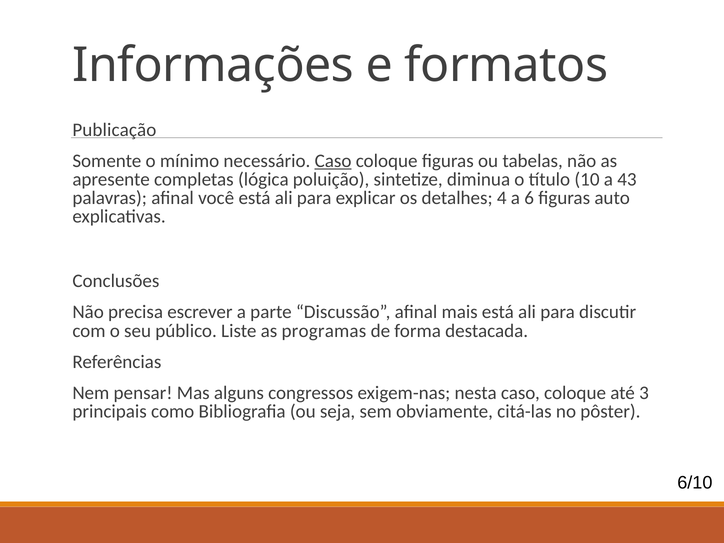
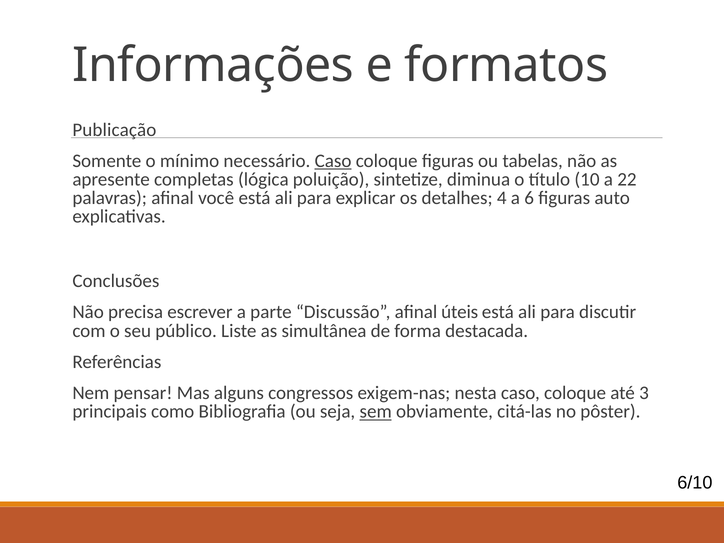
43: 43 -> 22 (627, 179)
mais: mais -> úteis (460, 312)
programas: programas -> simultânea (324, 331)
sem underline: none -> present (376, 412)
